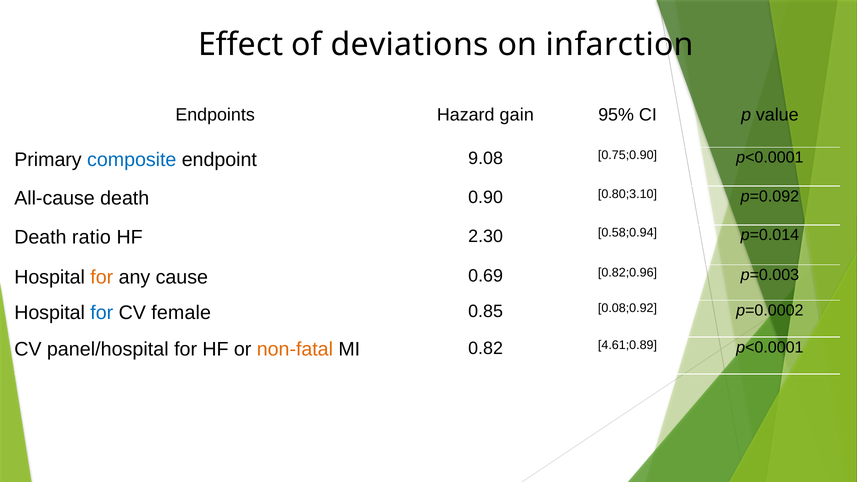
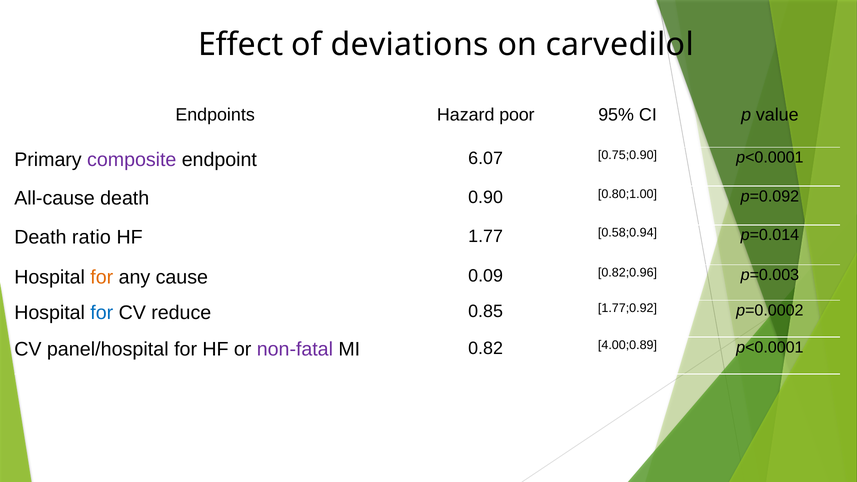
infarction: infarction -> carvedilol (620, 45)
gain: gain -> poor (517, 115)
composite colour: blue -> purple (132, 160)
9.08: 9.08 -> 6.07 (486, 159)
0.80;3.10: 0.80;3.10 -> 0.80;1.00 (628, 194)
2.30: 2.30 -> 1.77 (486, 236)
0.69: 0.69 -> 0.09 (486, 276)
female: female -> reduce (181, 313)
0.08;0.92: 0.08;0.92 -> 1.77;0.92 (628, 308)
non-fatal colour: orange -> purple (295, 350)
4.61;0.89: 4.61;0.89 -> 4.00;0.89 (628, 345)
